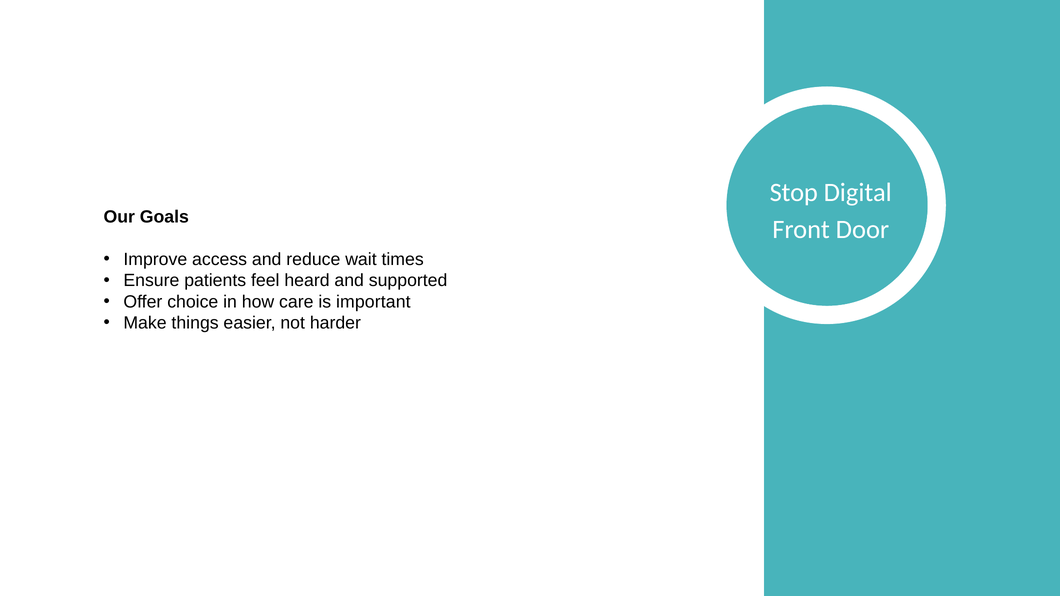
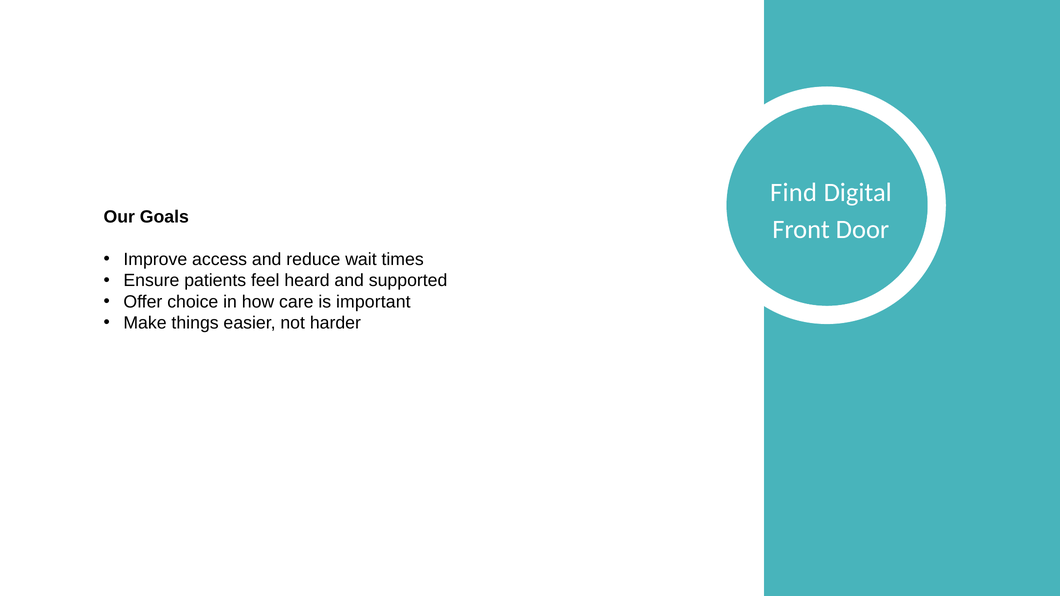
Stop: Stop -> Find (793, 192)
